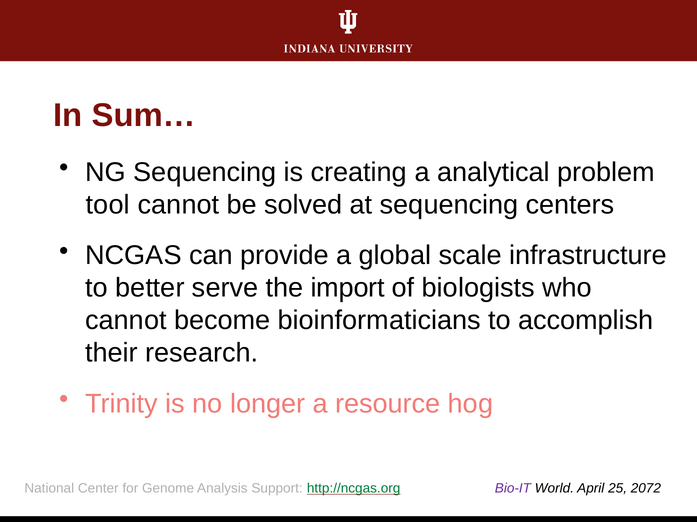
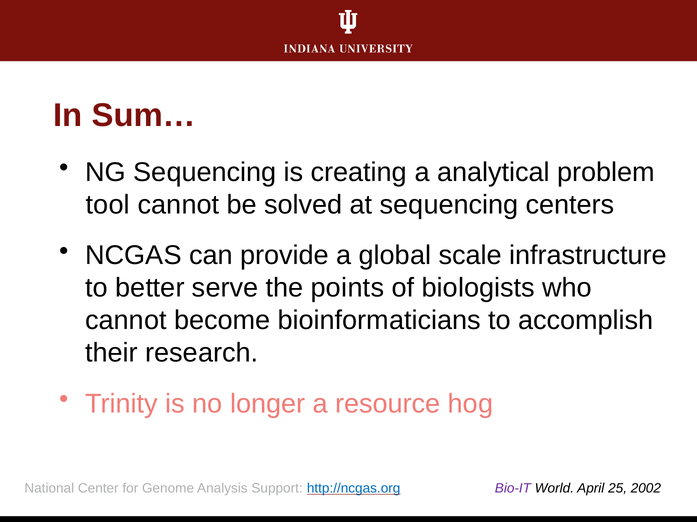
import: import -> points (347, 288)
http://ncgas.org colour: green -> blue (354, 489)
2072: 2072 -> 2002 (646, 489)
